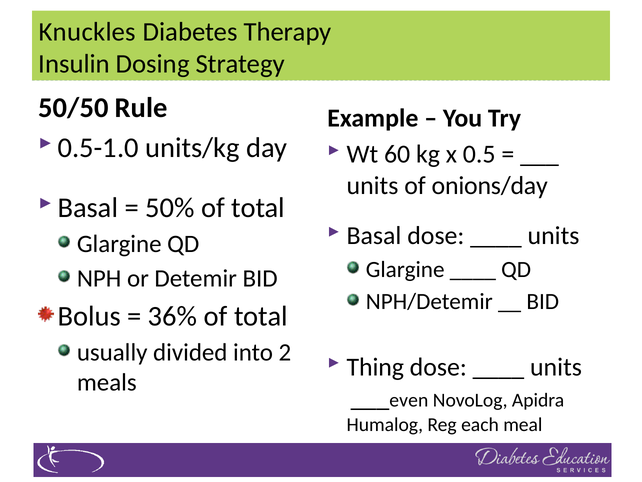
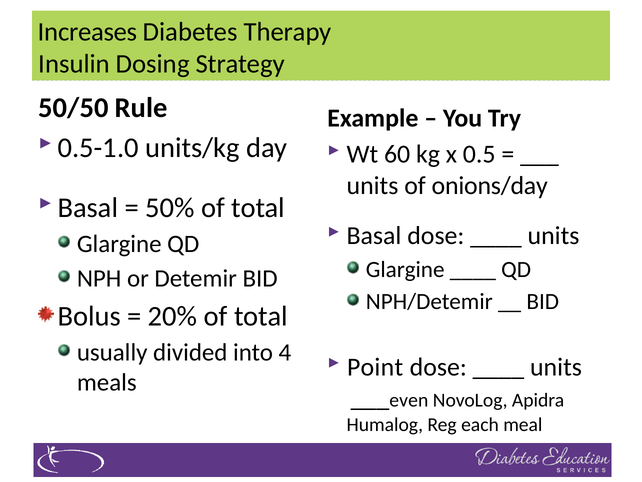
Knuckles: Knuckles -> Increases (88, 32)
36%: 36% -> 20% (173, 316)
2: 2 -> 4 (285, 352)
Thing: Thing -> Point (375, 367)
